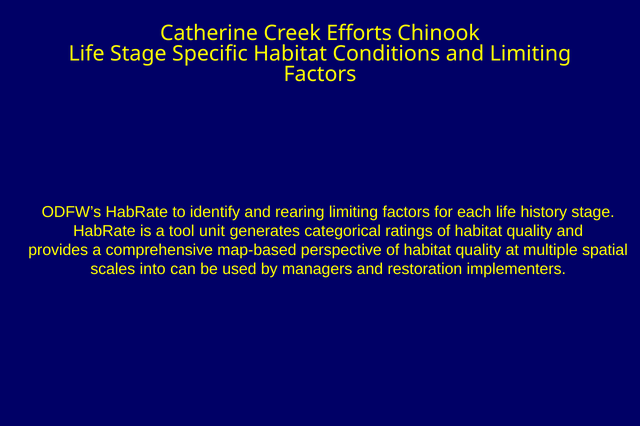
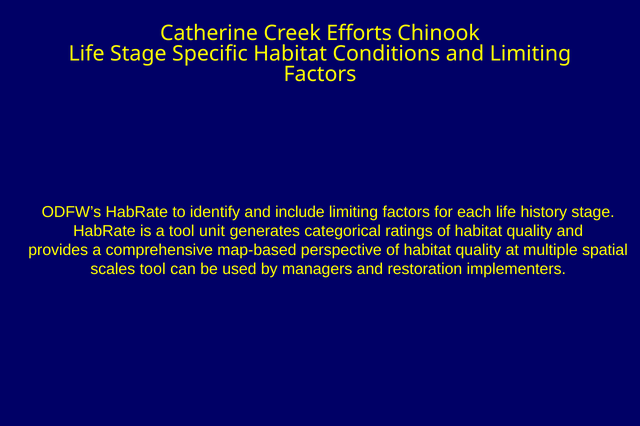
rearing: rearing -> include (300, 212)
scales into: into -> tool (153, 269)
